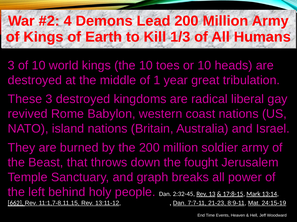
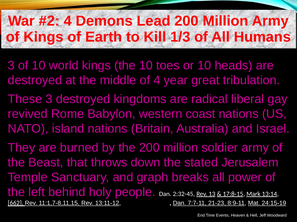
of 1: 1 -> 4 (157, 80)
fought: fought -> stated (201, 163)
